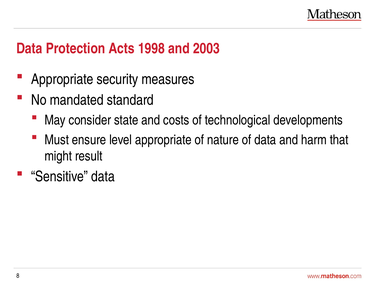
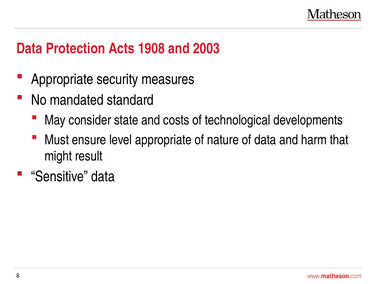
1998: 1998 -> 1908 (151, 49)
